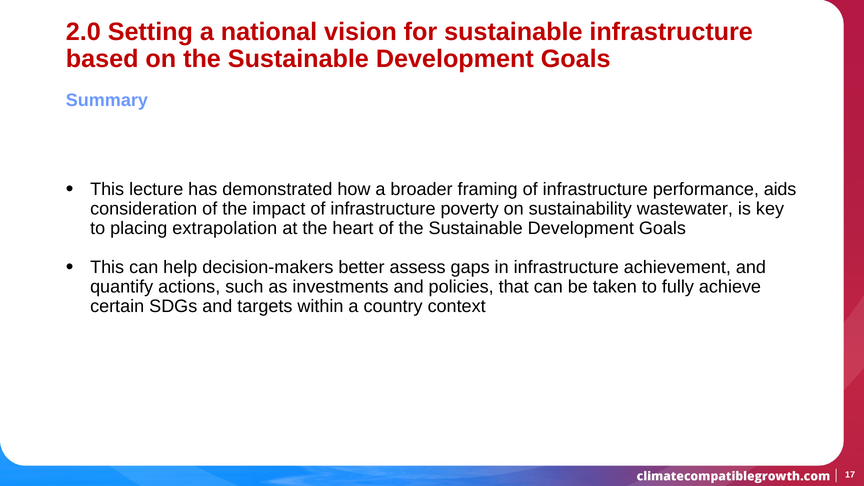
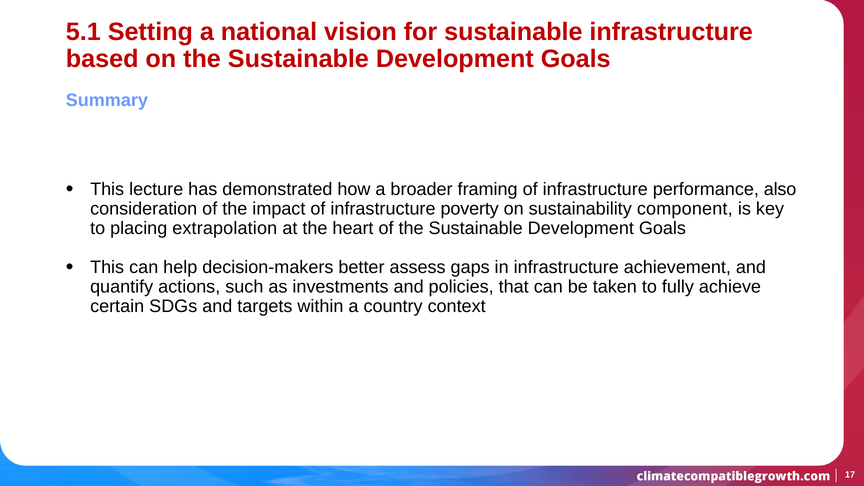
2.0: 2.0 -> 5.1 (83, 32)
aids: aids -> also (780, 190)
wastewater: wastewater -> component (685, 209)
